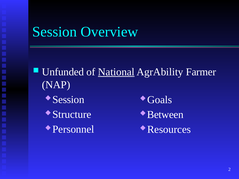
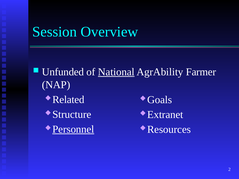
Session: Session -> Related (68, 100)
Between: Between -> Extranet (165, 115)
Personnel underline: none -> present (73, 129)
